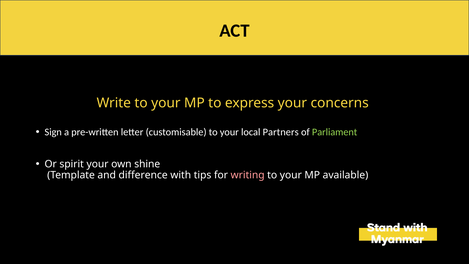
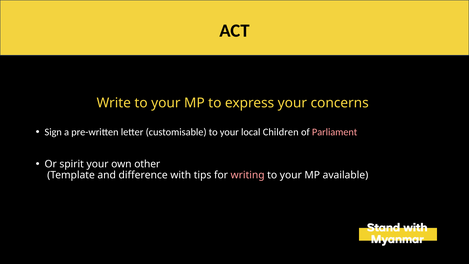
Partners: Partners -> Children (281, 132)
Parliament colour: light green -> pink (335, 132)
shine: shine -> other (147, 164)
